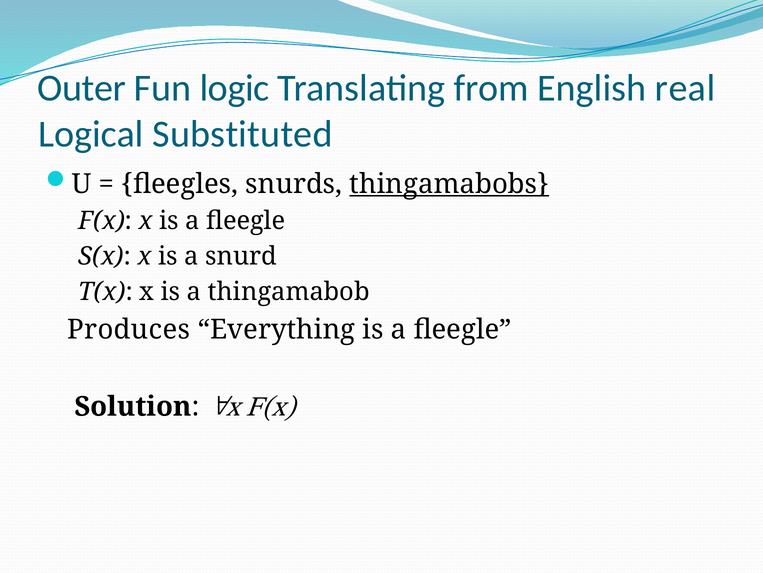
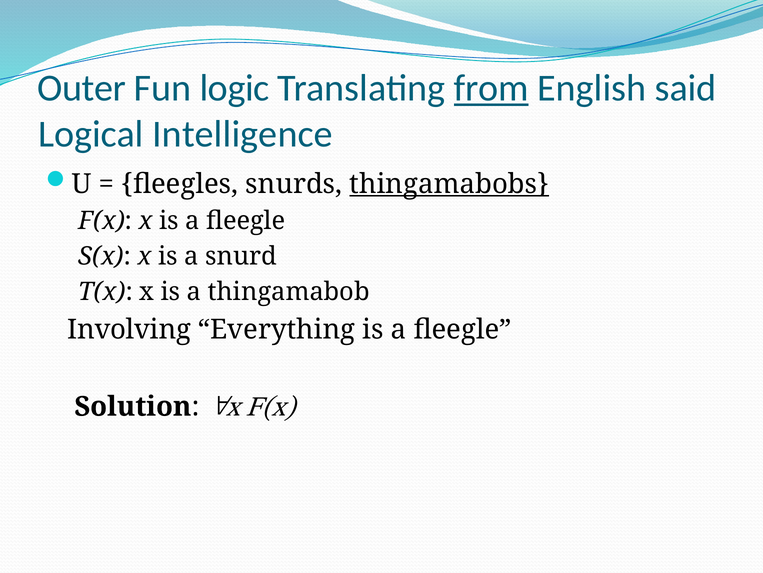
from underline: none -> present (491, 88)
real: real -> said (685, 88)
Substituted: Substituted -> Intelligence (243, 134)
Produces: Produces -> Involving (129, 329)
